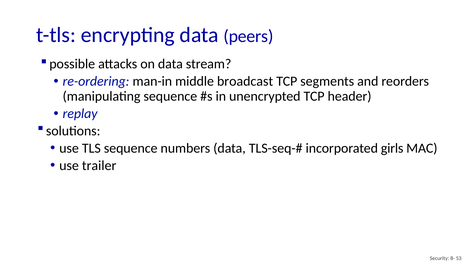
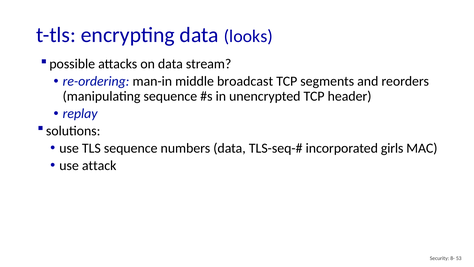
peers: peers -> looks (248, 36)
trailer: trailer -> attack (99, 165)
